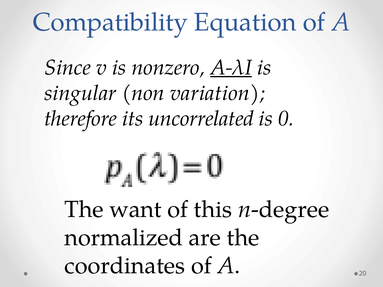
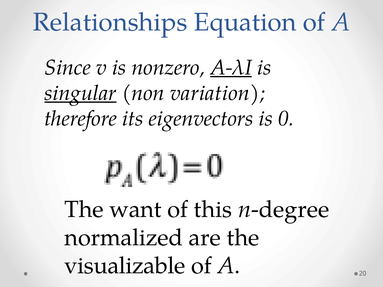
Compatibility: Compatibility -> Relationships (110, 22)
singular underline: none -> present (80, 93)
uncorrelated: uncorrelated -> eigenvectors (201, 119)
coordinates: coordinates -> visualizable (125, 266)
